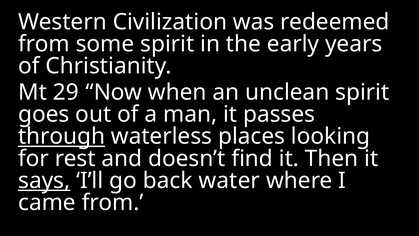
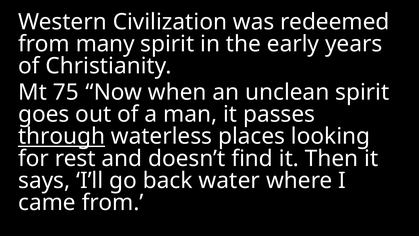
some: some -> many (105, 44)
29: 29 -> 75 (66, 92)
says underline: present -> none (44, 180)
